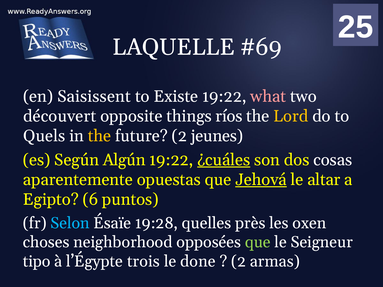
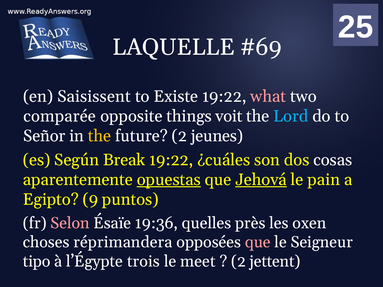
découvert: découvert -> comparée (60, 116)
ríos: ríos -> voit (229, 116)
Lord colour: yellow -> light blue (291, 116)
Quels: Quels -> Señor (44, 136)
Algún: Algún -> Break (124, 160)
¿cuáles underline: present -> none (224, 160)
opuestas underline: none -> present (169, 180)
altar: altar -> pain (324, 180)
6: 6 -> 9 (90, 200)
Selon colour: light blue -> pink (70, 223)
19:28: 19:28 -> 19:36 (156, 223)
neighborhood: neighborhood -> réprimandera (123, 242)
que colour: light green -> pink (258, 242)
done: done -> meet (198, 262)
armas: armas -> jettent (275, 262)
